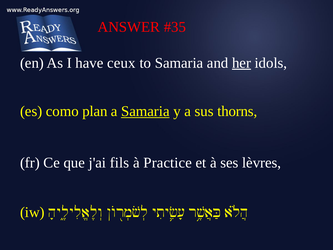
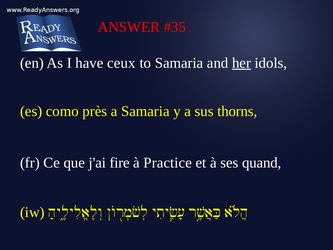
plan: plan -> près (95, 111)
Samaria underline: present -> none (145, 111)
fils: fils -> fire (120, 162)
lèvres: lèvres -> quand (262, 162)
